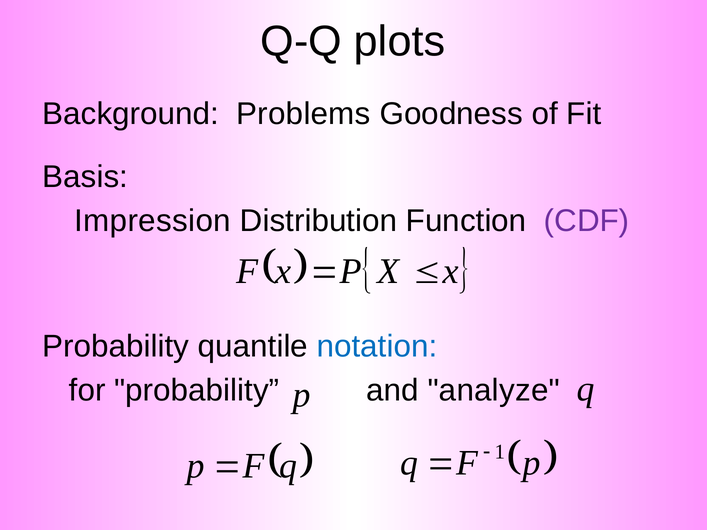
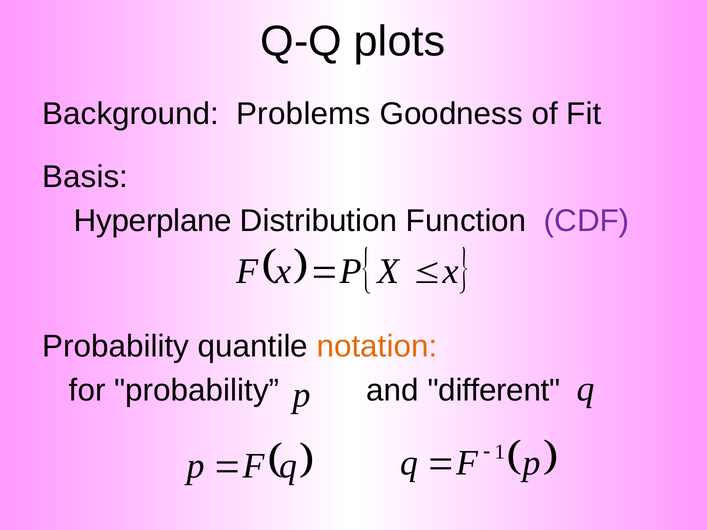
Impression: Impression -> Hyperplane (153, 221)
notation colour: blue -> orange (377, 347)
analyze: analyze -> different (494, 391)
